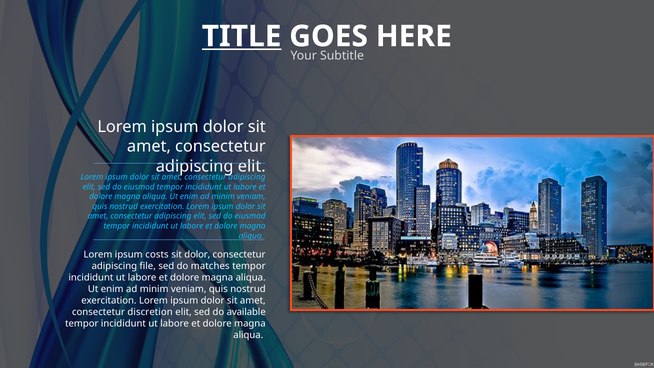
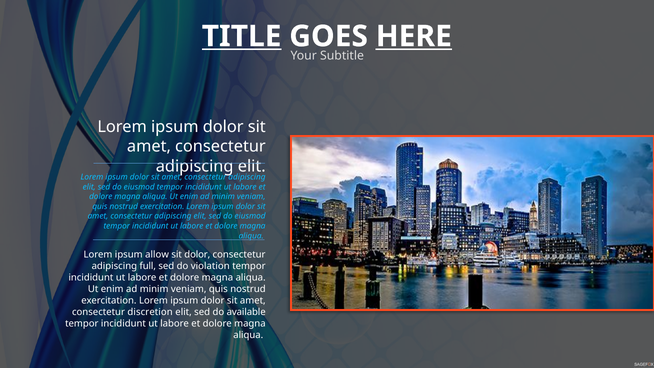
HERE underline: none -> present (414, 36)
costs: costs -> allow (157, 255)
file: file -> full (148, 266)
matches: matches -> violation (210, 266)
